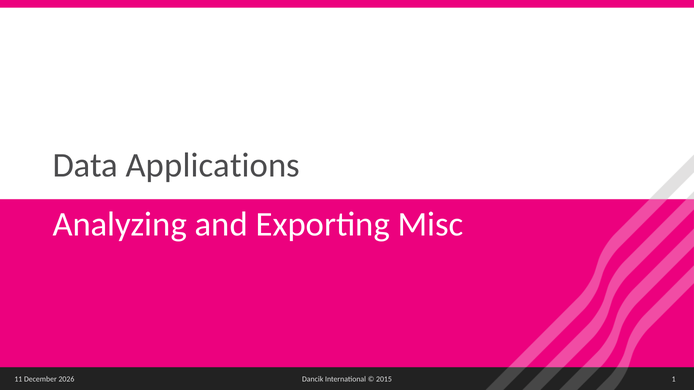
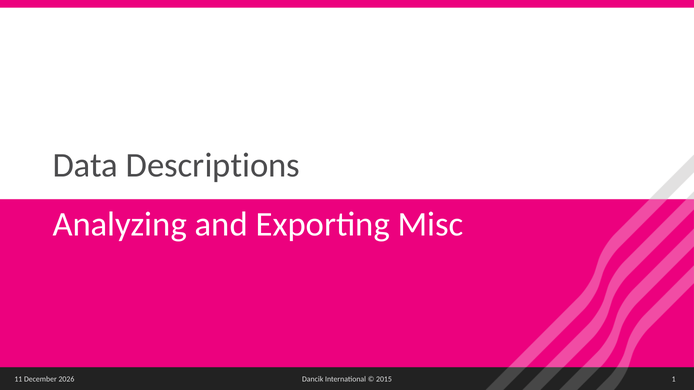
Applications: Applications -> Descriptions (213, 165)
